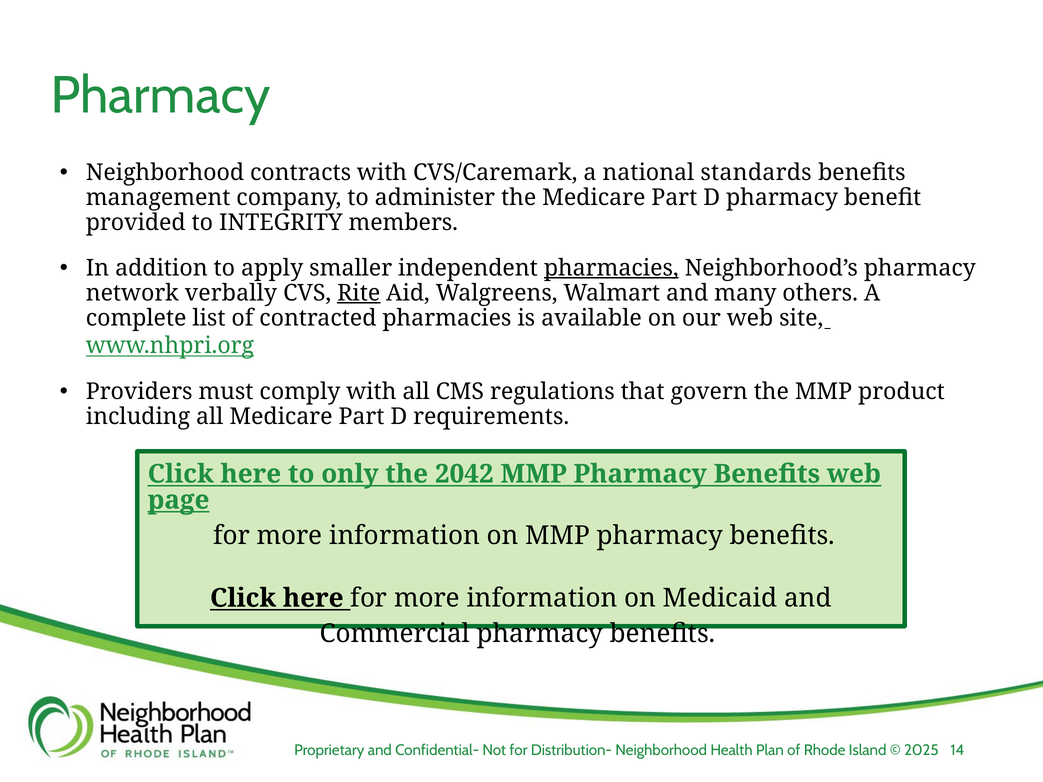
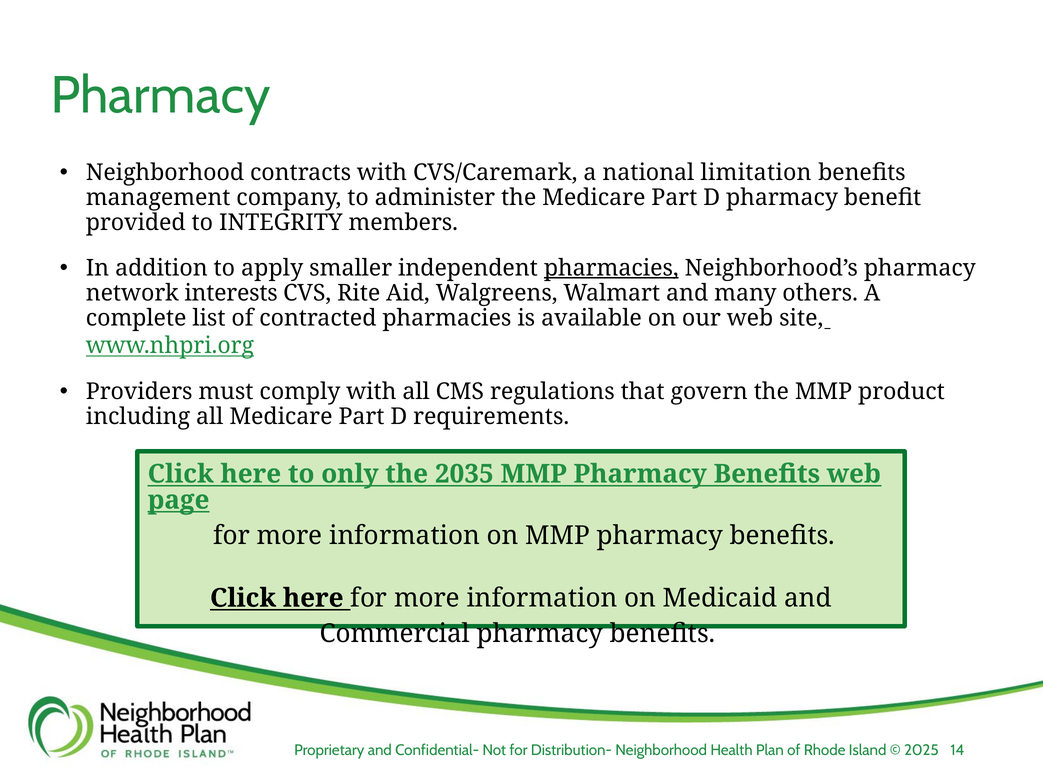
standards: standards -> limitation (756, 173)
verbally: verbally -> interests (231, 293)
Rite underline: present -> none (359, 293)
2042: 2042 -> 2035 (464, 474)
